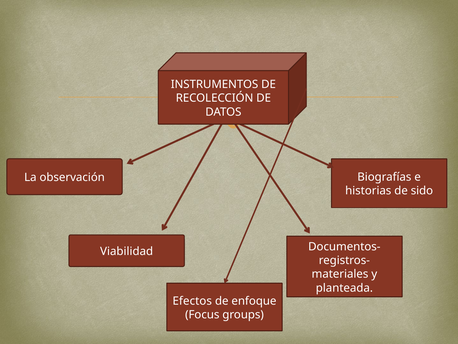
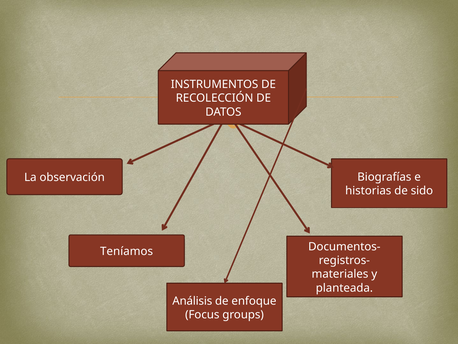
Viabilidad: Viabilidad -> Teníamos (127, 251)
Efectos: Efectos -> Análisis (192, 301)
